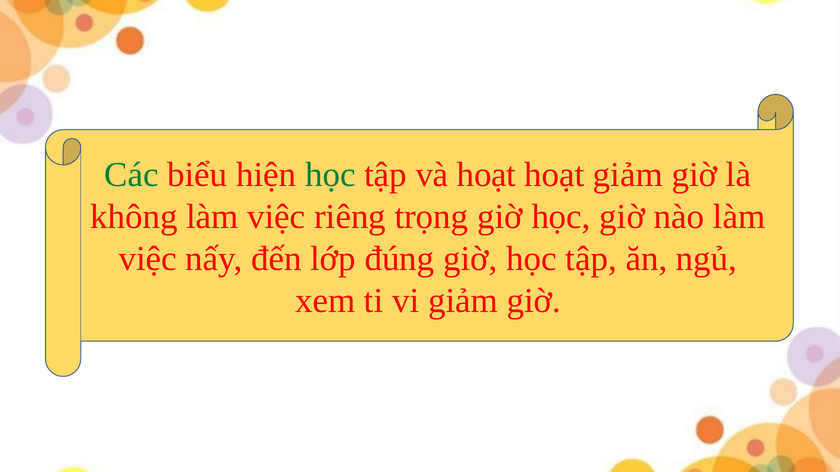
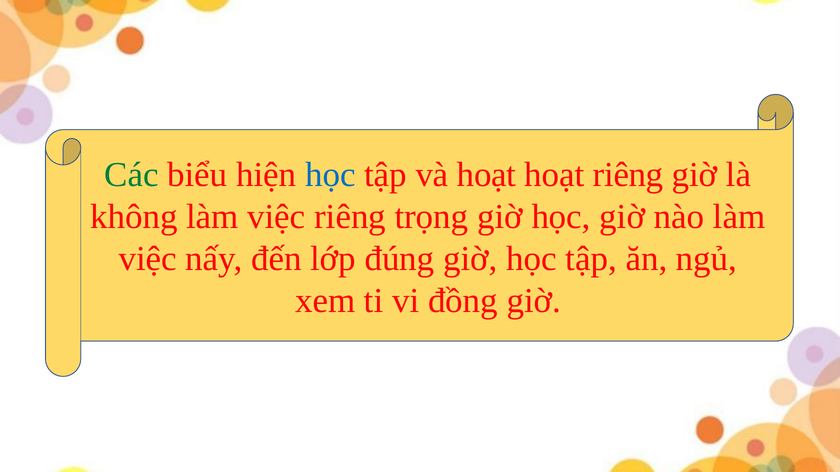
học colour: green -> blue (330, 175)
hoạt giảm: giảm -> riêng (628, 175)
vi giảm: giảm -> đồng (463, 301)
